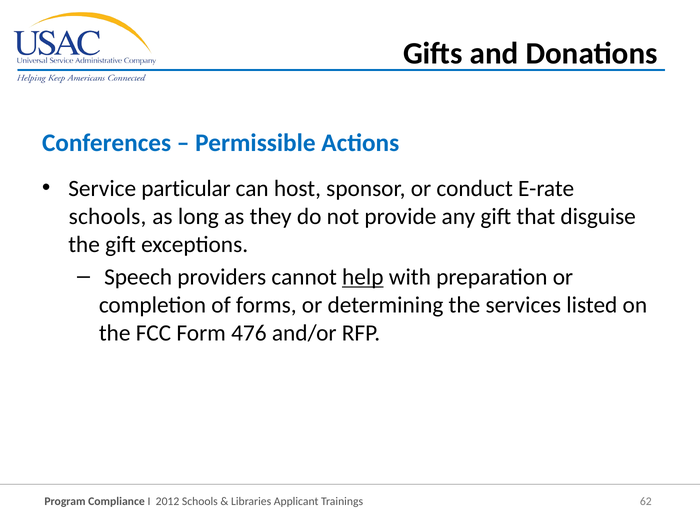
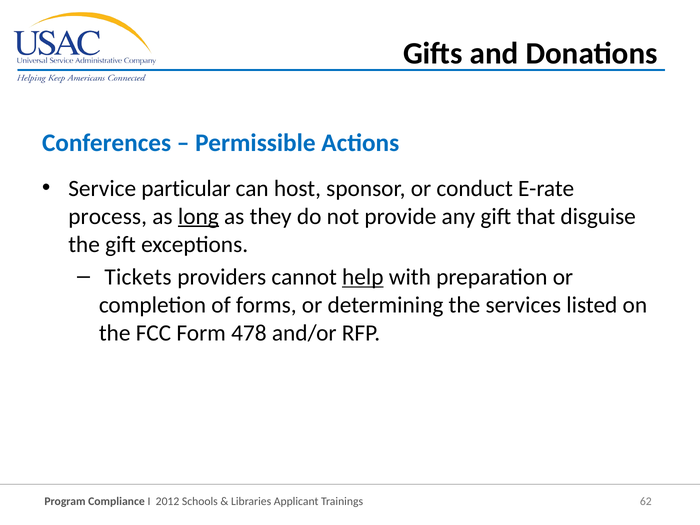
schools: schools -> process (108, 216)
long underline: none -> present (198, 216)
Speech: Speech -> Tickets (138, 277)
476: 476 -> 478 (249, 333)
